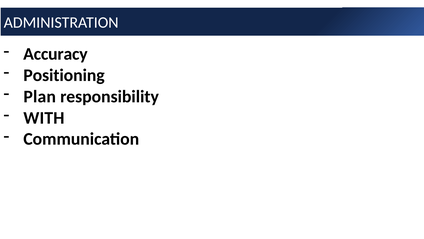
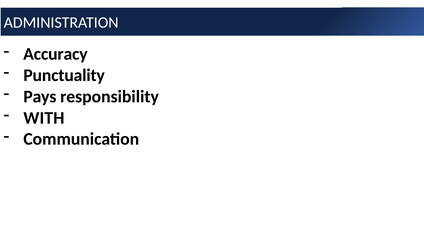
Positioning: Positioning -> Punctuality (64, 75)
Plan: Plan -> Pays (40, 96)
